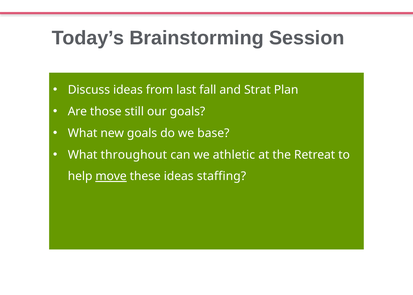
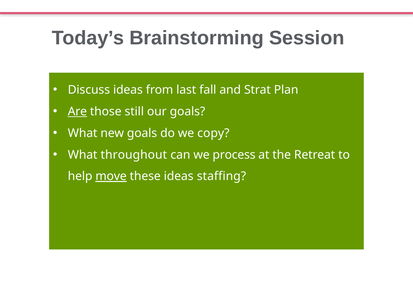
Are underline: none -> present (77, 111)
base: base -> copy (213, 133)
athletic: athletic -> process (234, 155)
